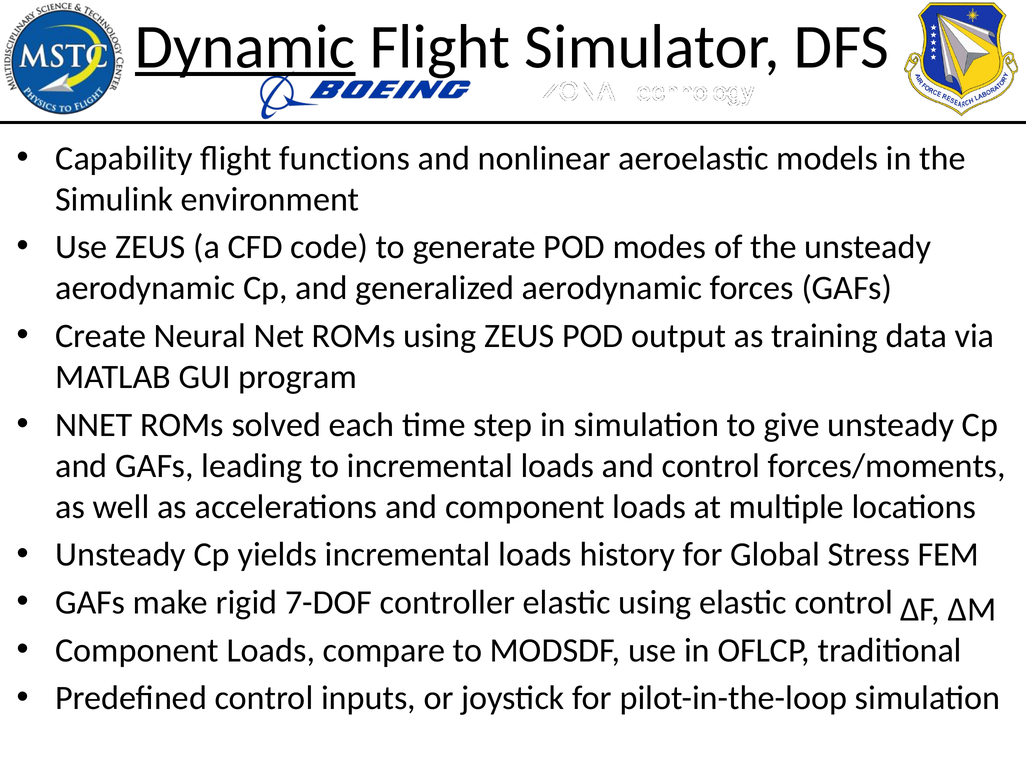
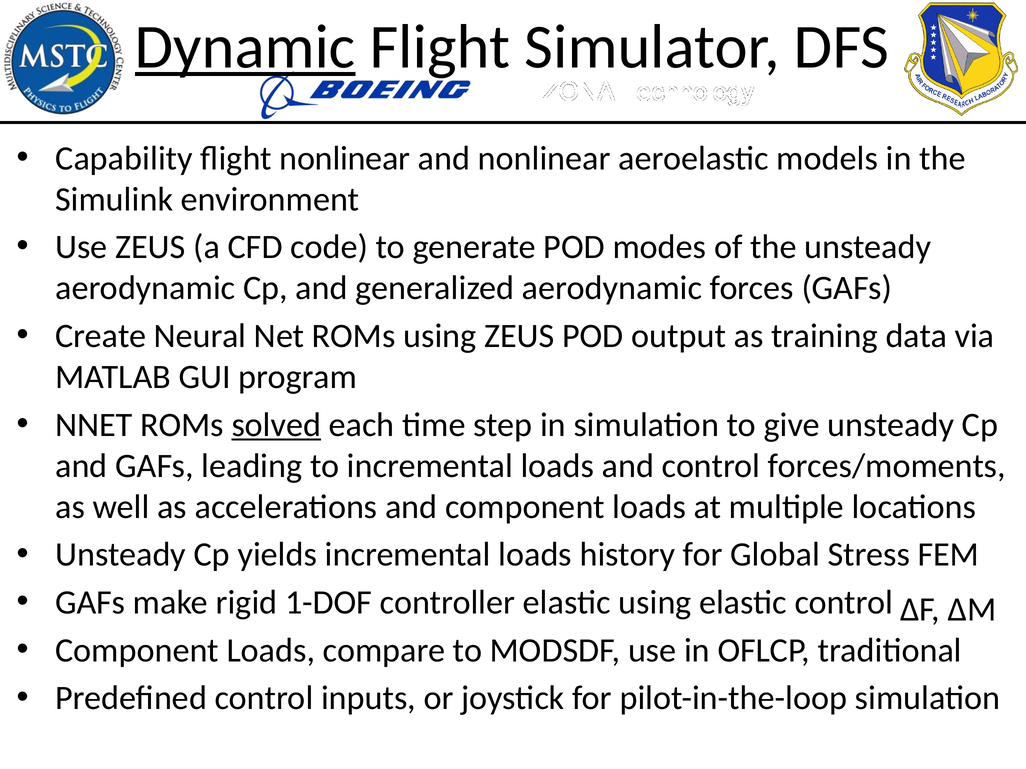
flight functions: functions -> nonlinear (345, 158)
solved underline: none -> present (276, 425)
7-DOF: 7-DOF -> 1-DOF (329, 603)
